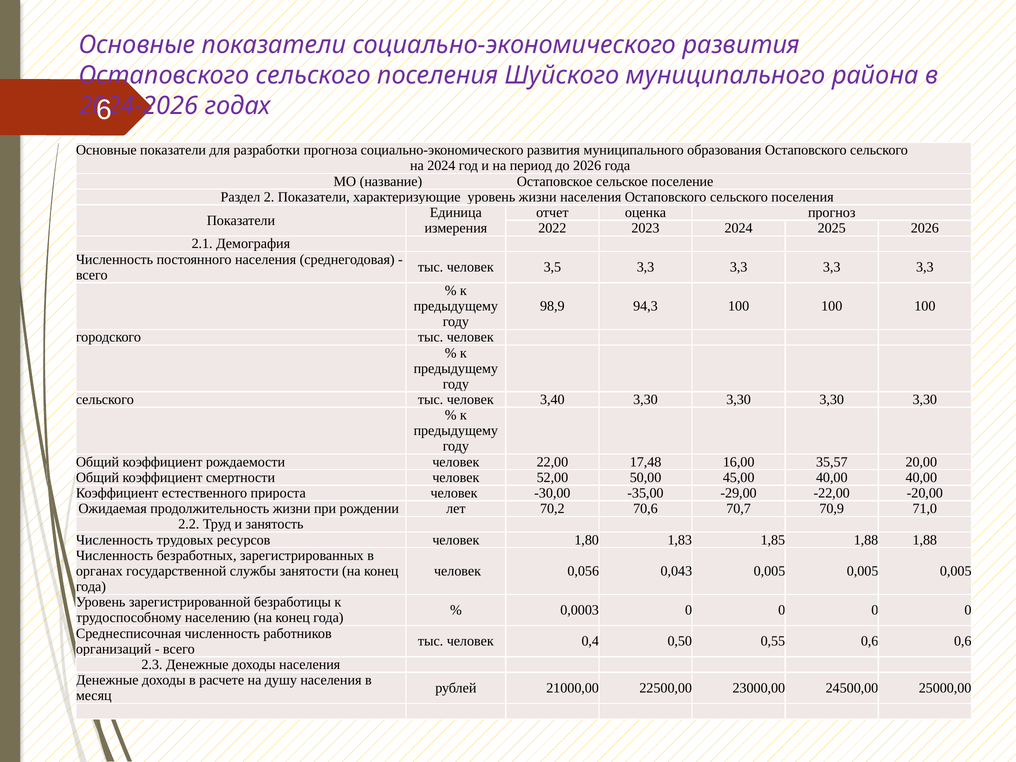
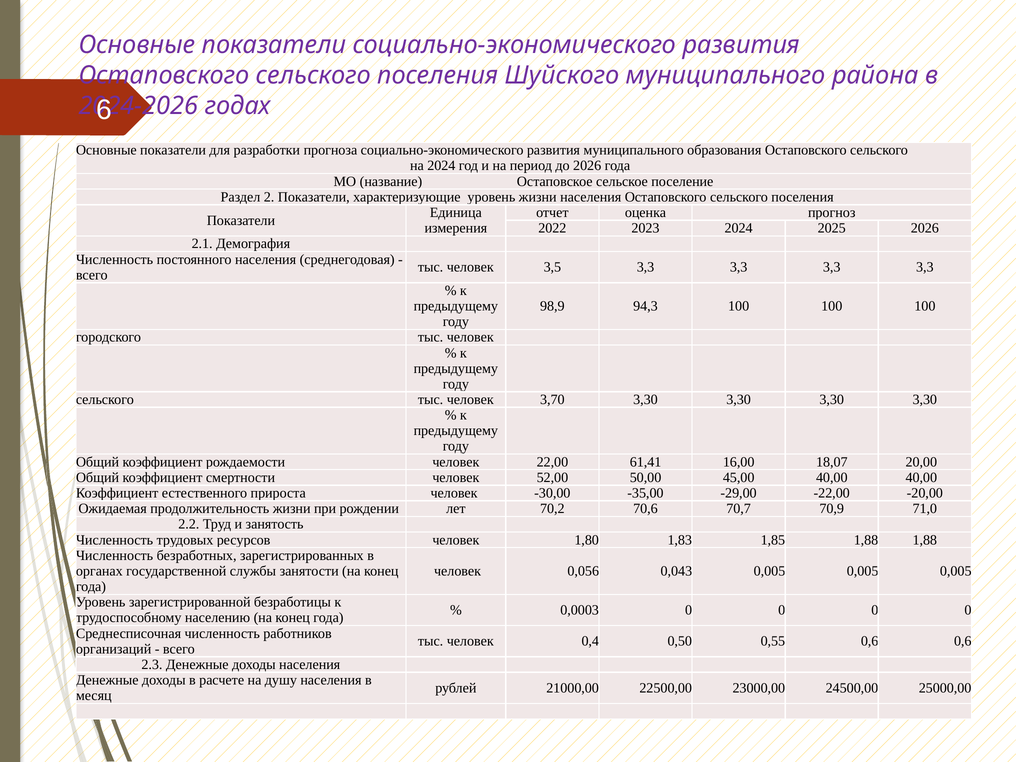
3,40: 3,40 -> 3,70 (552, 400)
17,48: 17,48 -> 61,41 (646, 462)
35,57: 35,57 -> 18,07 (832, 462)
